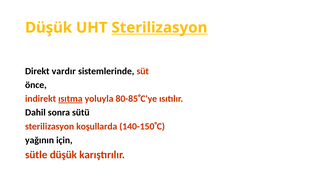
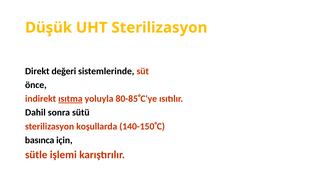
Sterilizasyon underline: present -> none (159, 28)
vardır: vardır -> değeri (64, 71)
yağının: yağının -> basınca (40, 140)
sütle düşük: düşük -> işlemi (63, 155)
